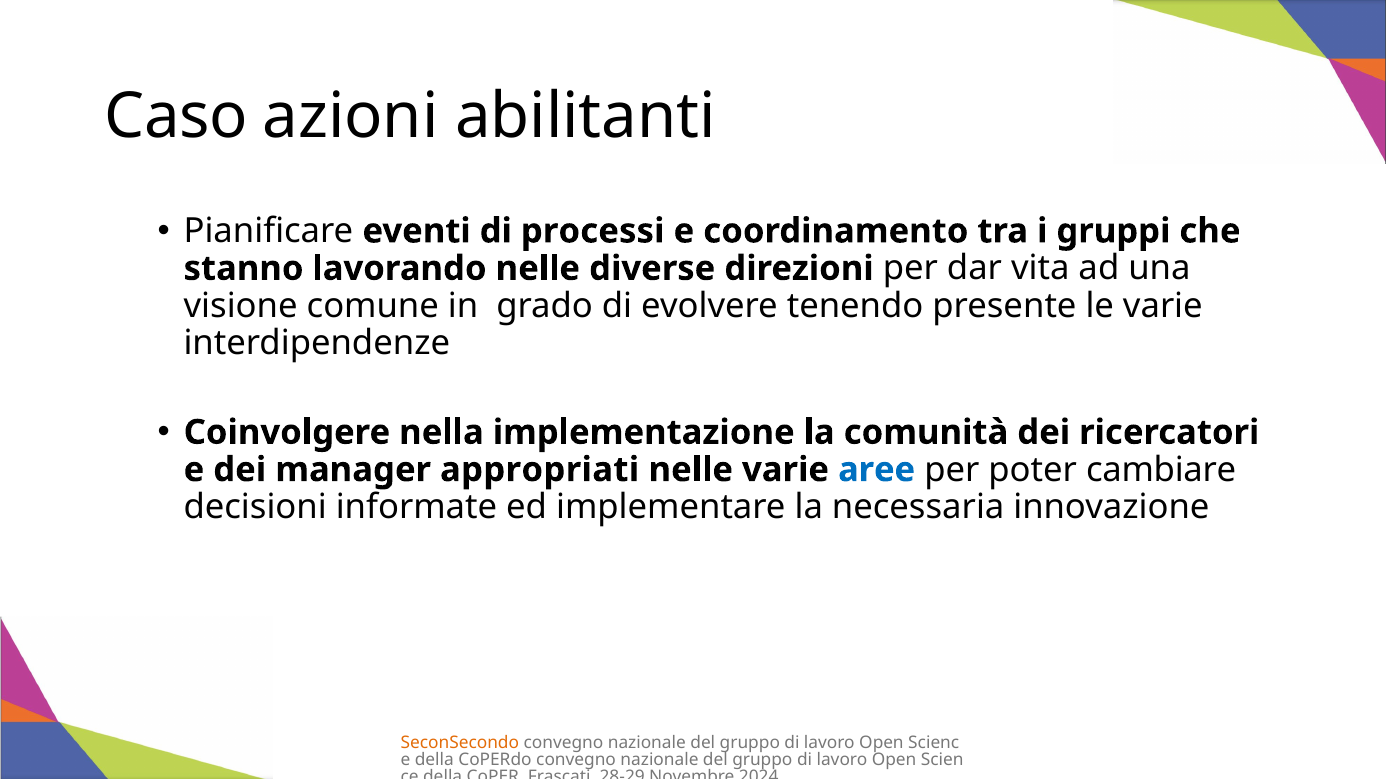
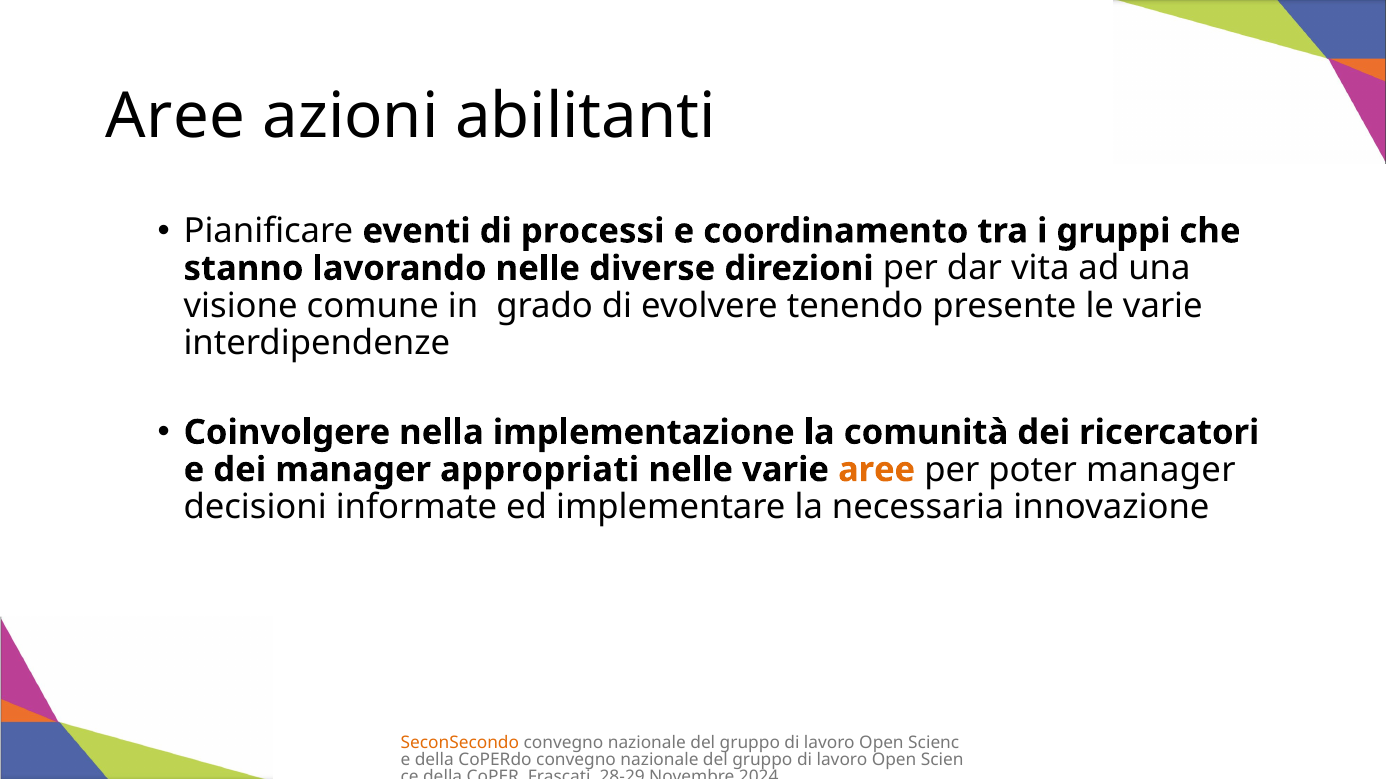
Caso: Caso -> Aree (176, 116)
aree colour: blue -> orange (877, 470)
poter cambiare: cambiare -> manager (1161, 470)
